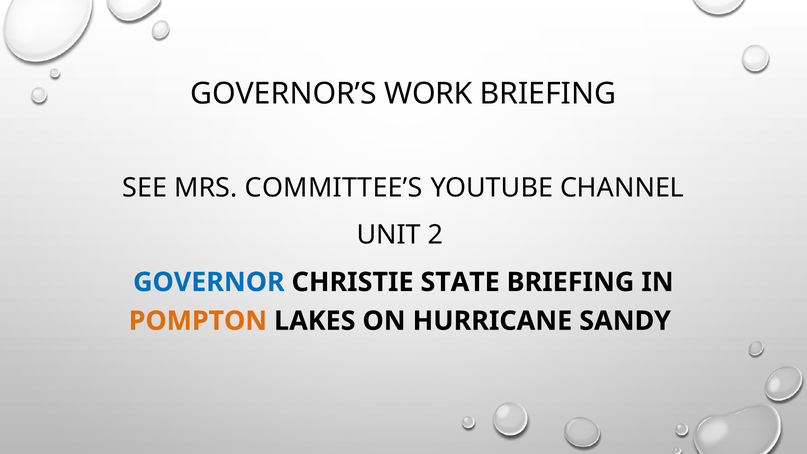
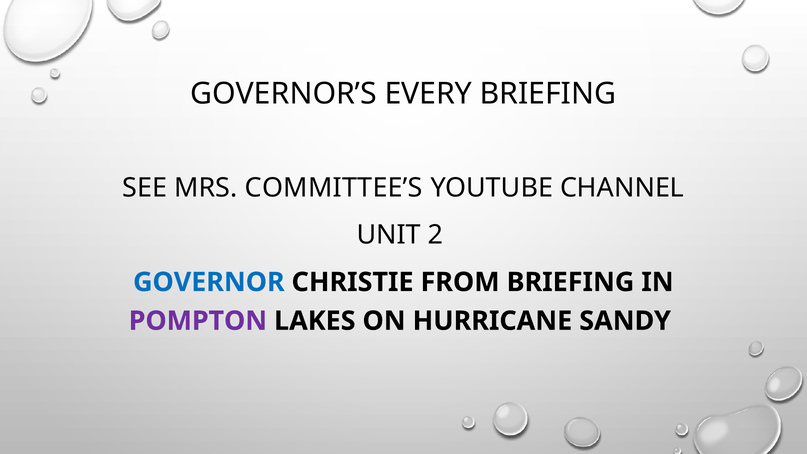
WORK: WORK -> EVERY (428, 94)
STATE: STATE -> FROM (460, 282)
POMPTON colour: orange -> purple (198, 321)
